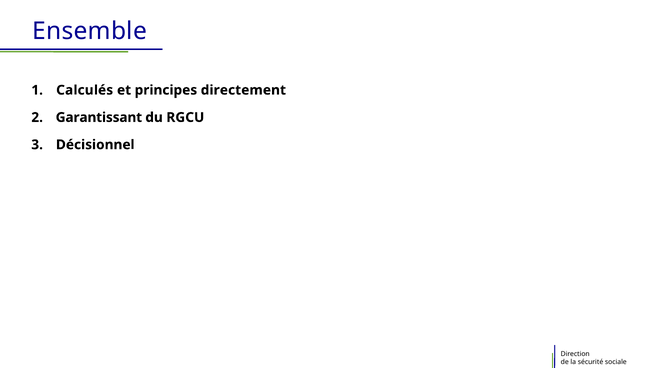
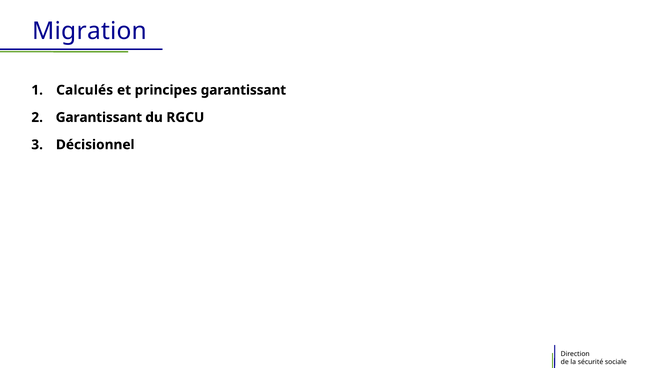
Ensemble: Ensemble -> Migration (90, 31)
principes directement: directement -> garantissant (243, 90)
